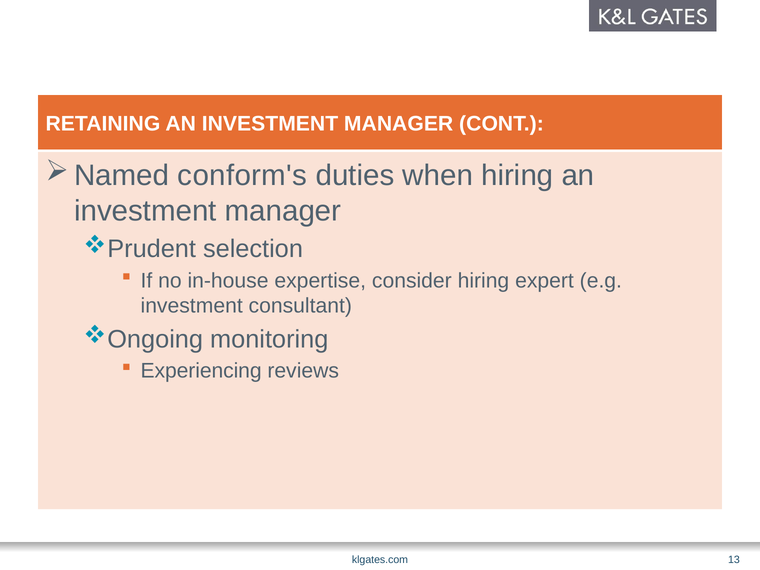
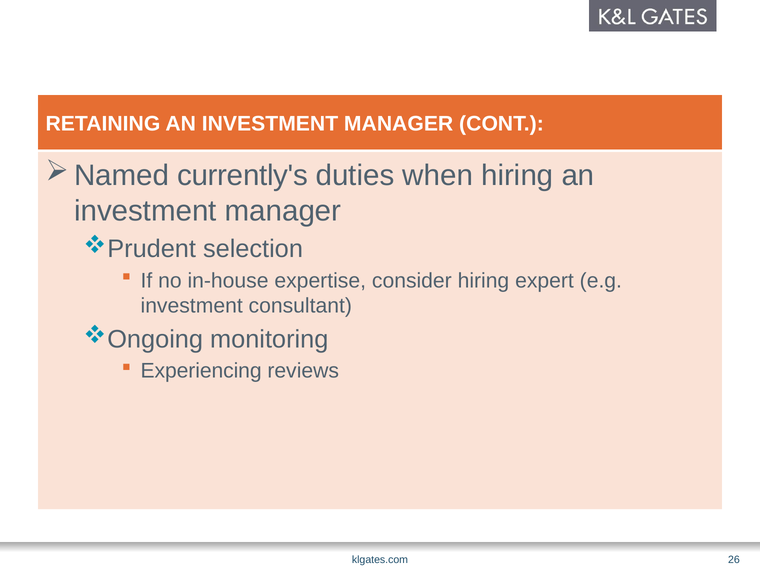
conform's: conform's -> currently's (243, 176)
13: 13 -> 26 (734, 560)
